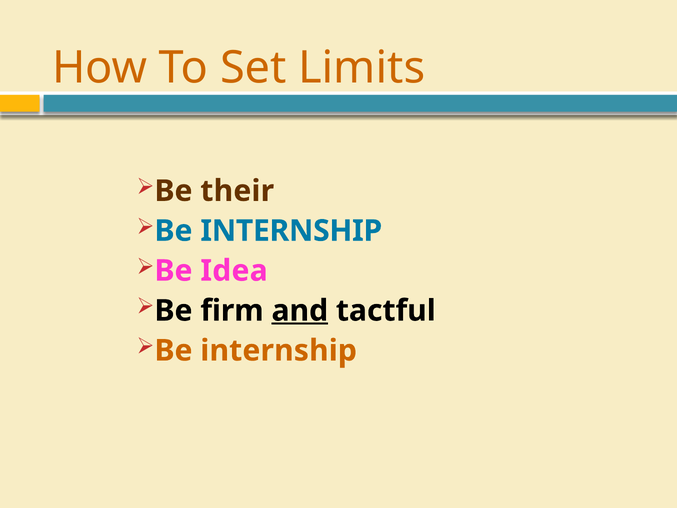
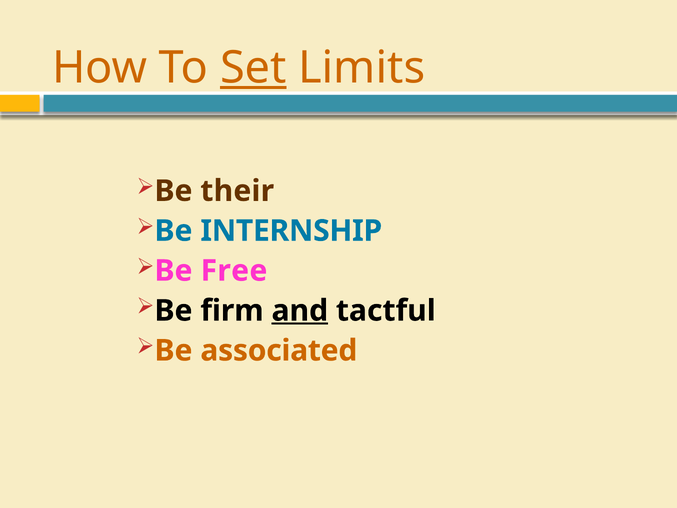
Set underline: none -> present (253, 68)
Idea: Idea -> Free (234, 271)
internship: internship -> associated (279, 350)
